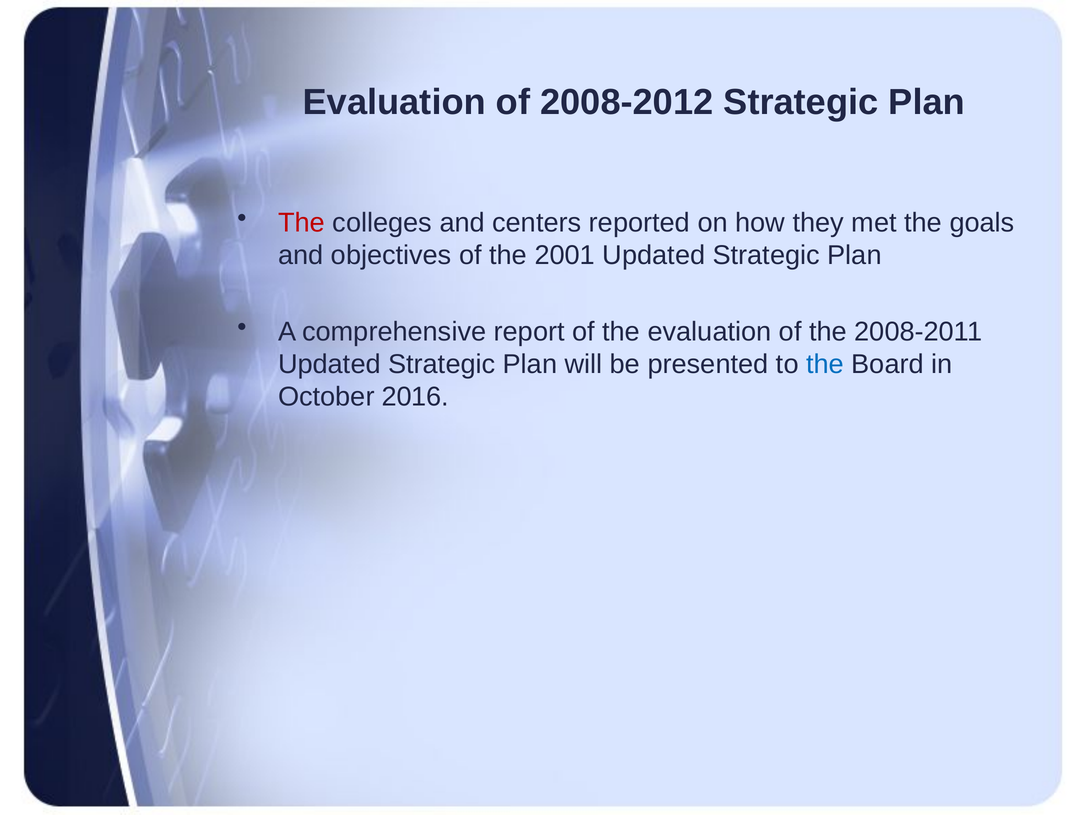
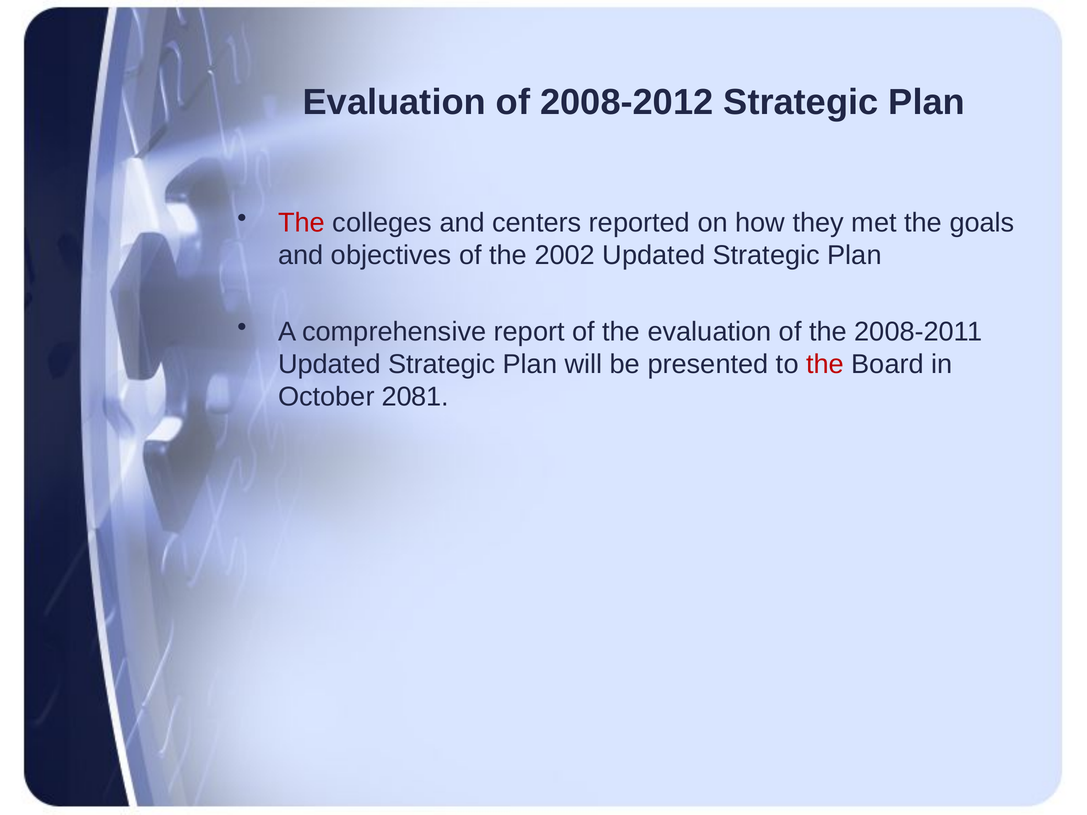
2001: 2001 -> 2002 (565, 256)
the colour: blue -> red (825, 364)
2016: 2016 -> 2081 (415, 397)
